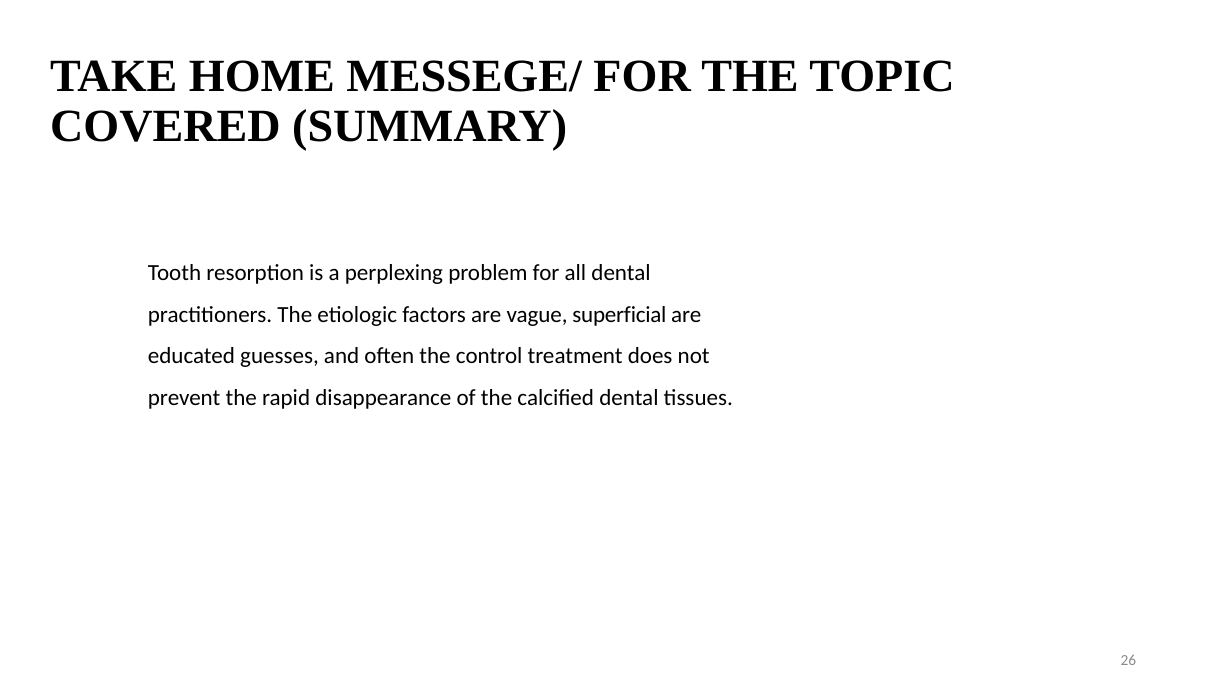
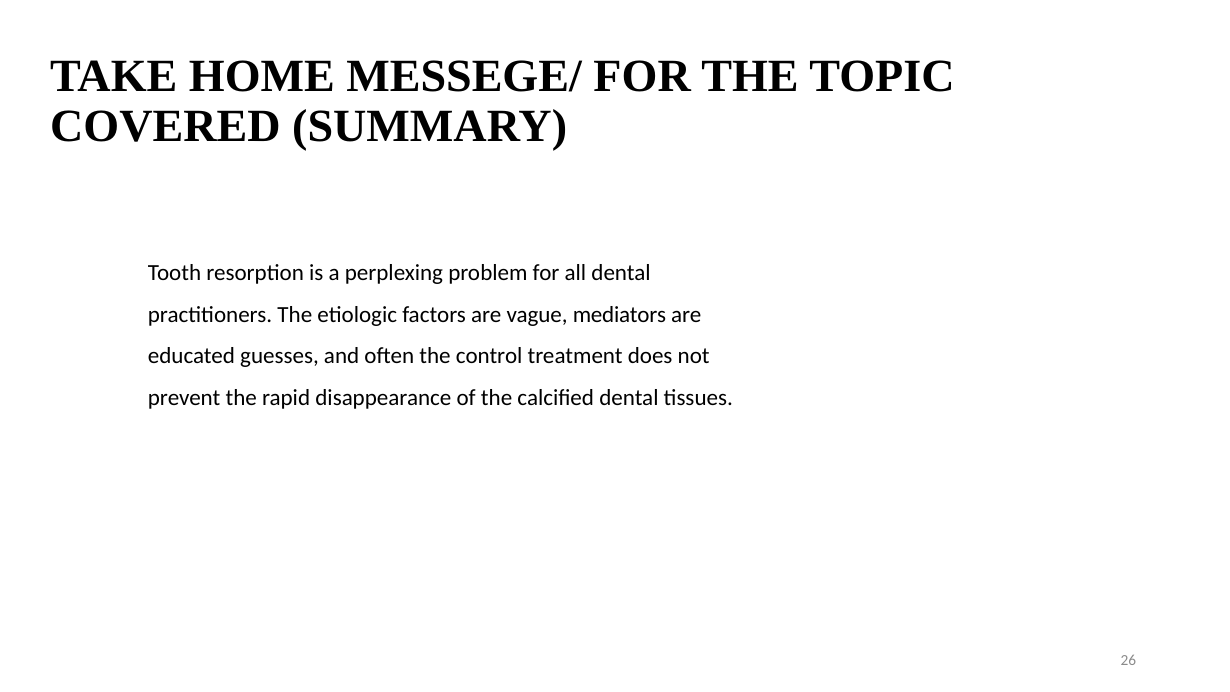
superficial: superficial -> mediators (619, 314)
